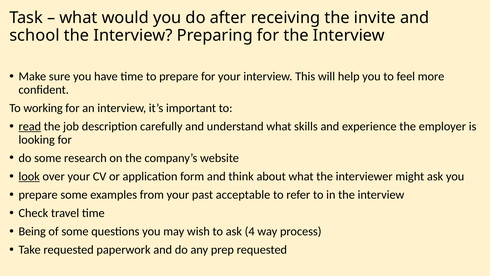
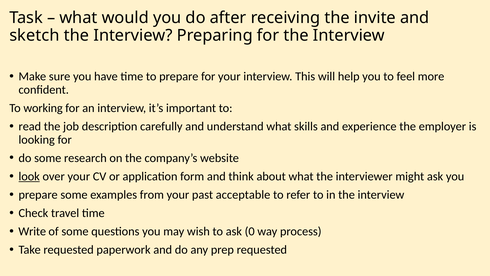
school: school -> sketch (34, 35)
read underline: present -> none (30, 126)
Being: Being -> Write (32, 231)
4: 4 -> 0 (250, 231)
